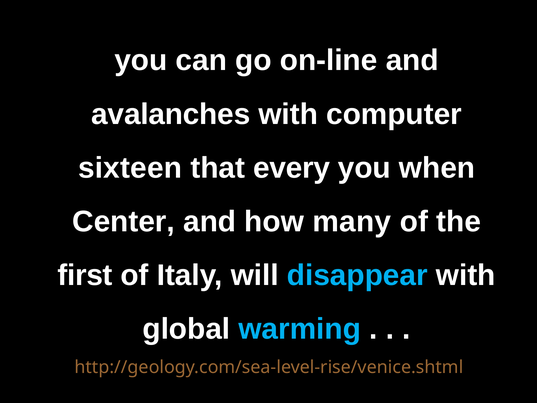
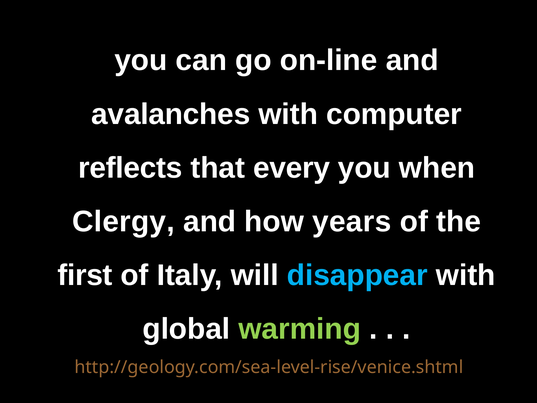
sixteen: sixteen -> reflects (130, 168)
Center: Center -> Clergy (123, 221)
many: many -> years (352, 221)
warming colour: light blue -> light green (300, 329)
